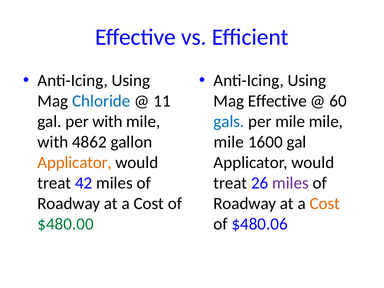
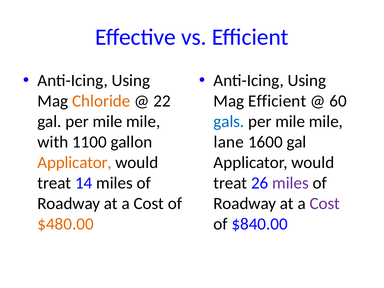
Chloride colour: blue -> orange (101, 101)
11: 11 -> 22 (162, 101)
Mag Effective: Effective -> Efficient (277, 101)
gal per with: with -> mile (107, 122)
4862: 4862 -> 1100 (89, 142)
mile: mile -> lane (229, 142)
42: 42 -> 14 (84, 183)
Cost colour: orange -> purple (325, 203)
$480.00 colour: green -> orange (66, 224)
$480.06: $480.06 -> $840.00 (260, 224)
